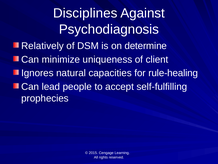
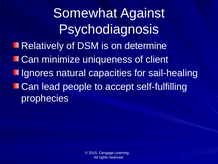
Disciplines: Disciplines -> Somewhat (85, 13)
rule-healing: rule-healing -> sail-healing (173, 73)
